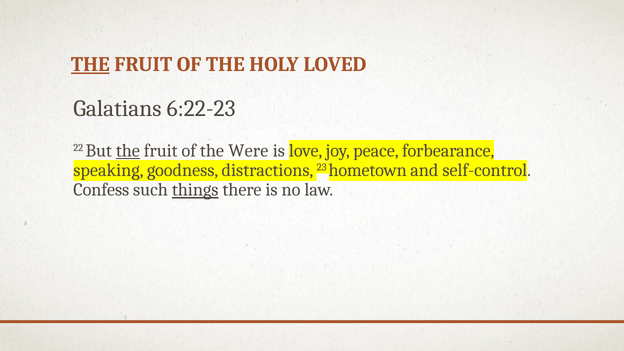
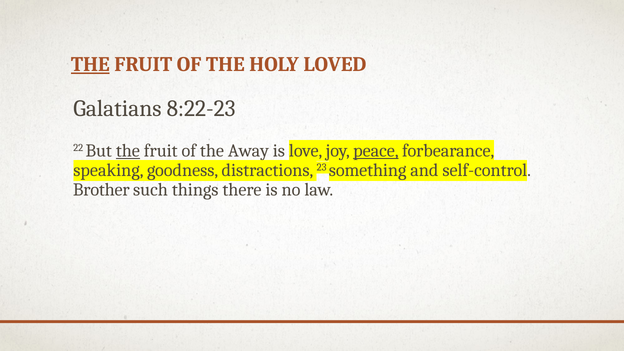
6:22-23: 6:22-23 -> 8:22-23 (201, 108)
Were: Were -> Away (248, 151)
peace underline: none -> present (376, 151)
hometown: hometown -> something (368, 170)
Confess: Confess -> Brother (101, 190)
things underline: present -> none (195, 190)
